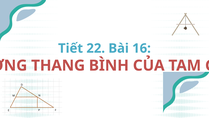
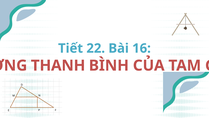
THANG: THANG -> THANH (58, 65)
